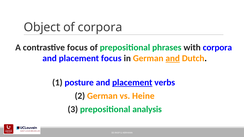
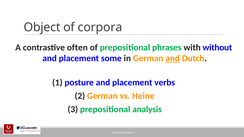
contrastive focus: focus -> often (77, 47)
with corpora: corpora -> without (217, 47)
placement focus: focus -> some (111, 58)
placement underline: present -> none (132, 83)
